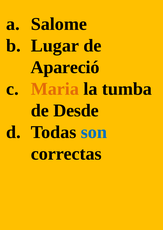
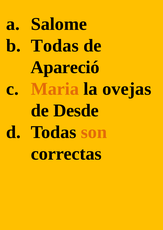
Lugar: Lugar -> Todas (55, 46)
tumba: tumba -> ovejas (127, 89)
son colour: blue -> orange (94, 133)
